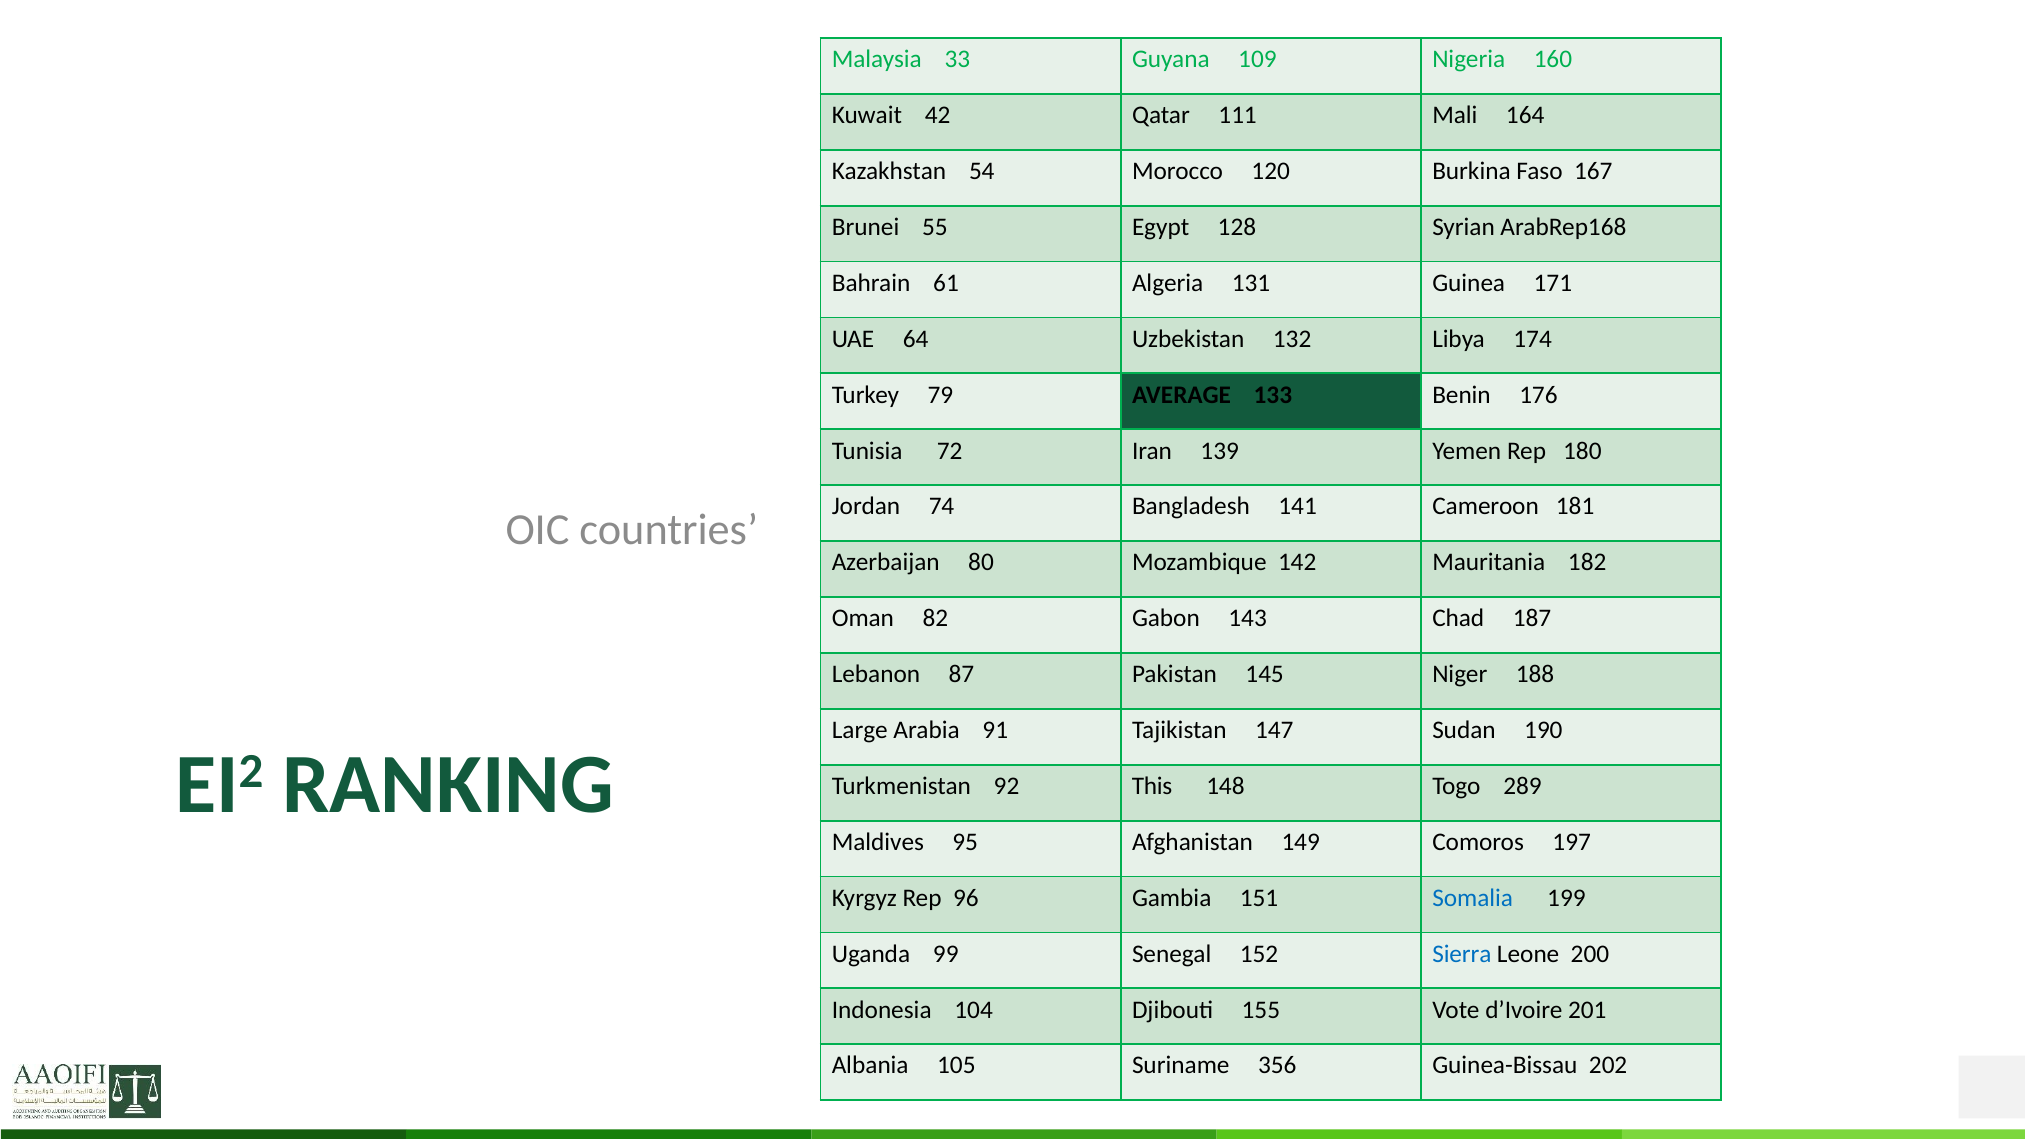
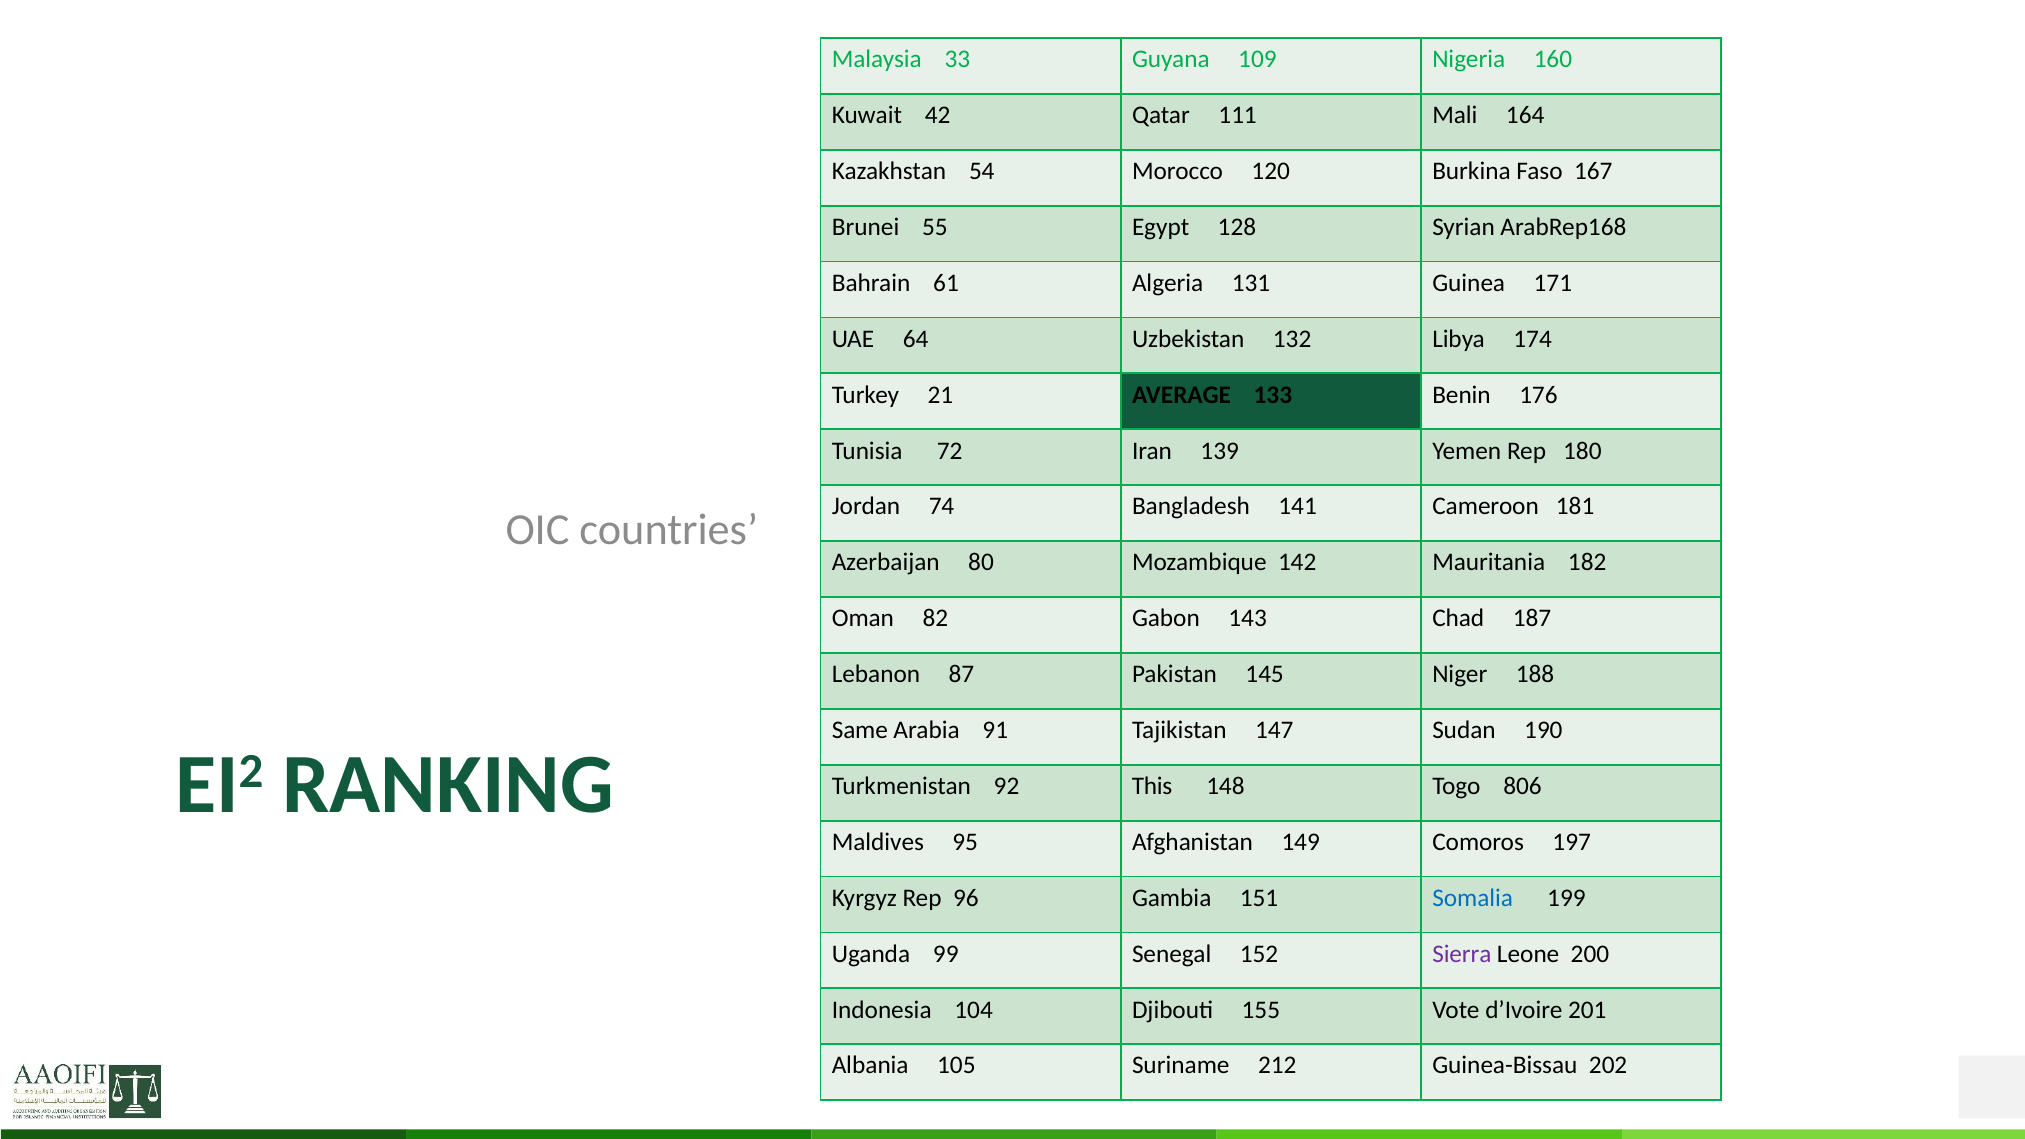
79: 79 -> 21 (940, 395)
Large: Large -> Same (860, 730)
289: 289 -> 806 (1523, 786)
Sierra colour: blue -> purple (1462, 954)
356: 356 -> 212 (1277, 1066)
